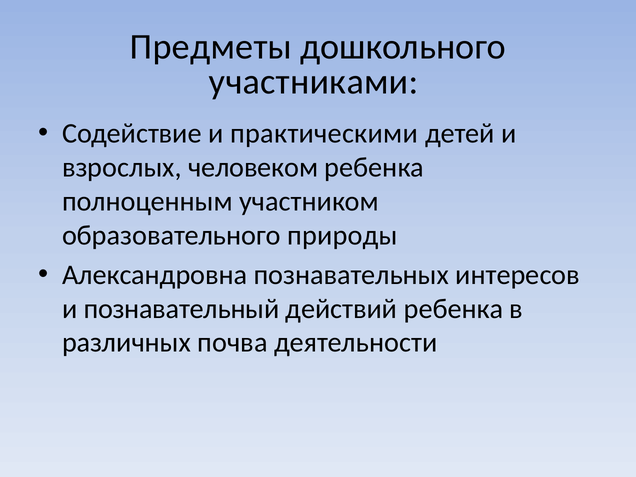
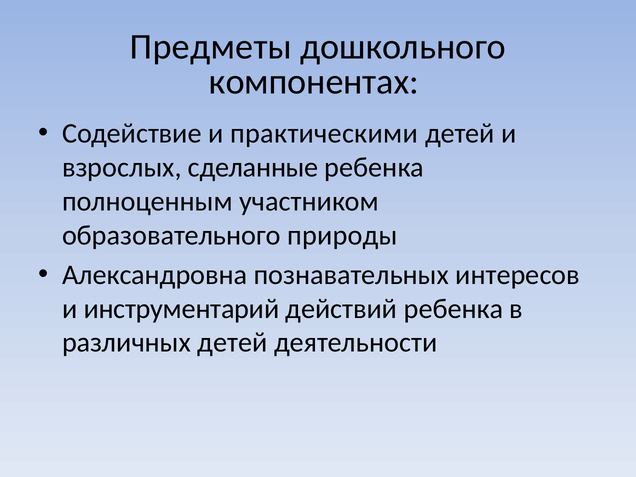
участниками: участниками -> компонентах (314, 82)
человеком: человеком -> сделанные (253, 167)
познавательный: познавательный -> инструментарий (181, 309)
различных почва: почва -> детей (233, 343)
